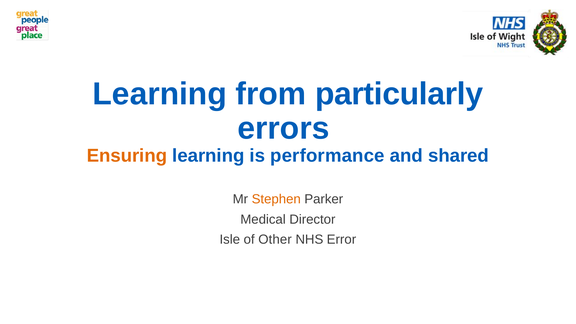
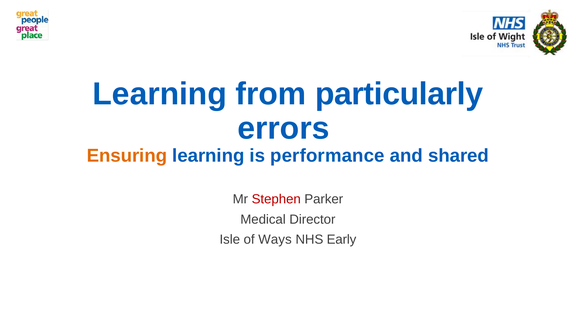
Stephen colour: orange -> red (276, 199)
Other: Other -> Ways (275, 240)
Error: Error -> Early (342, 240)
